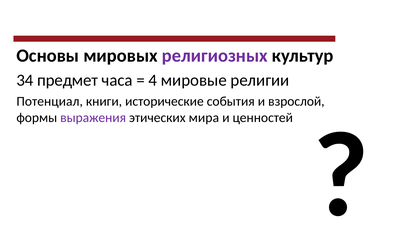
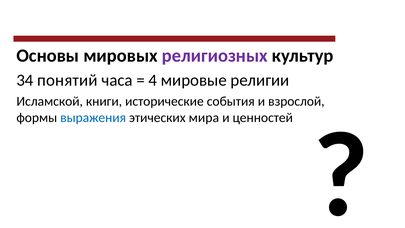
предмет: предмет -> понятий (67, 80)
Потенциал: Потенциал -> Исламской (50, 101)
выражения colour: purple -> blue (93, 118)
